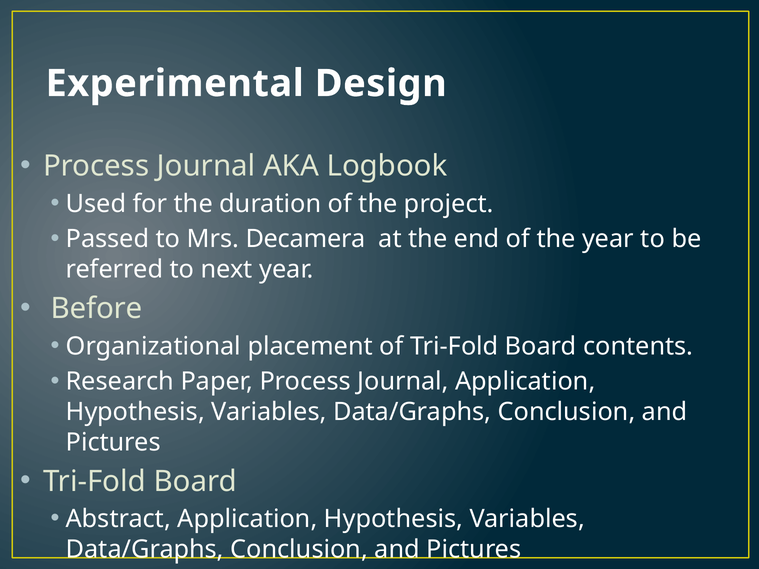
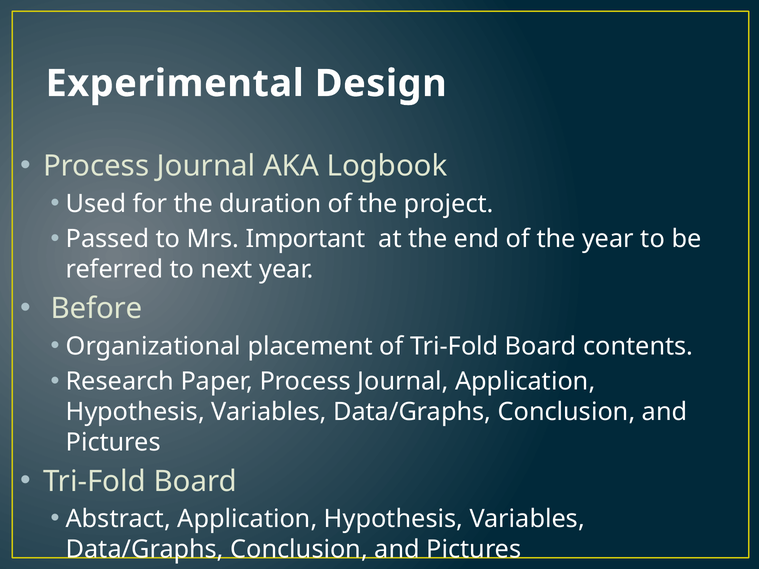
Decamera: Decamera -> Important (306, 239)
